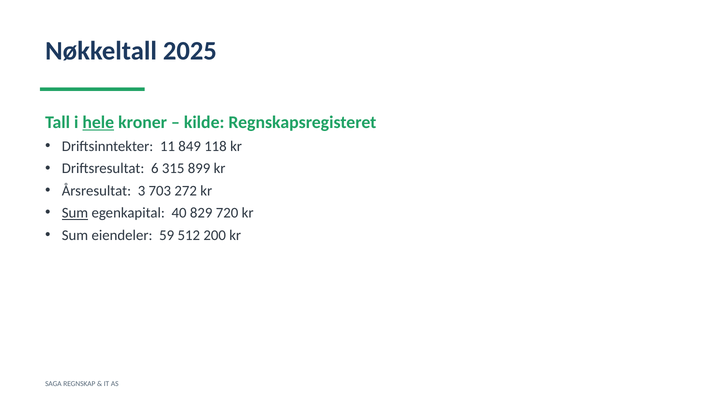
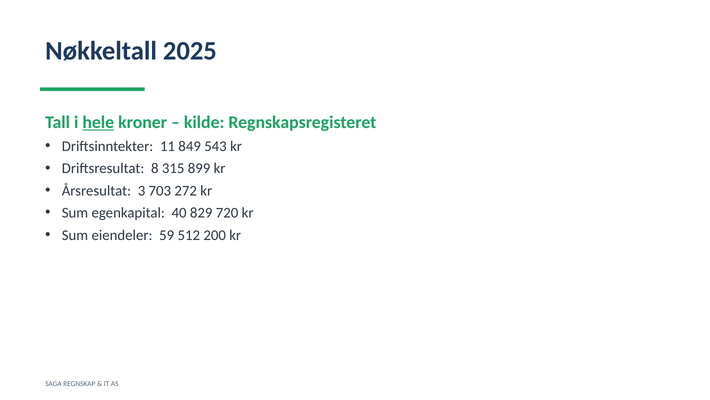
118: 118 -> 543 (215, 146)
6: 6 -> 8 (155, 168)
Sum underline: present -> none (75, 213)
